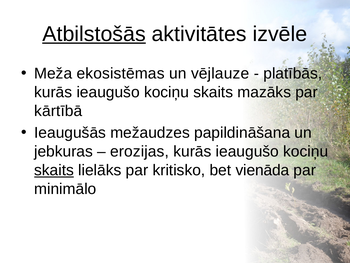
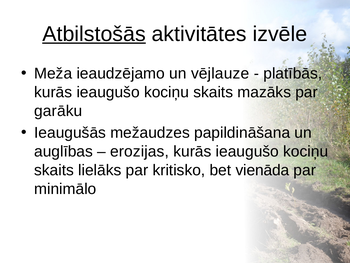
ekosistēmas: ekosistēmas -> ieaudzējamo (121, 73)
kārtībā: kārtībā -> garāku (58, 111)
jebkuras: jebkuras -> auglības (64, 151)
skaits underline: present -> none (54, 170)
